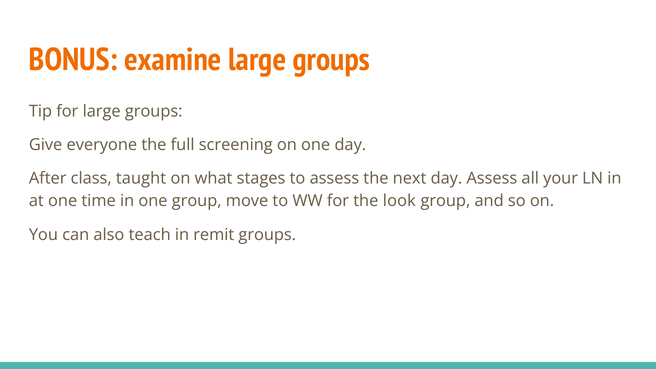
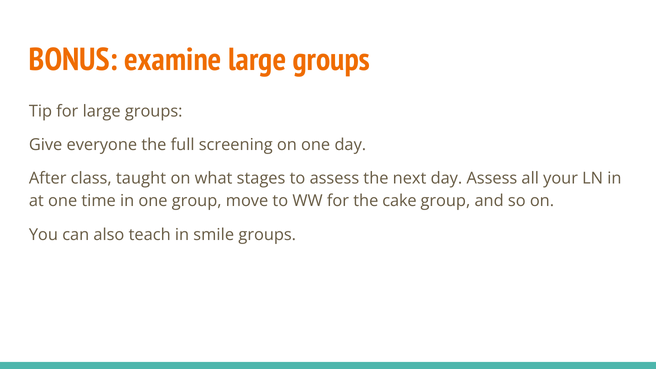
look: look -> cake (400, 201)
remit: remit -> smile (214, 235)
